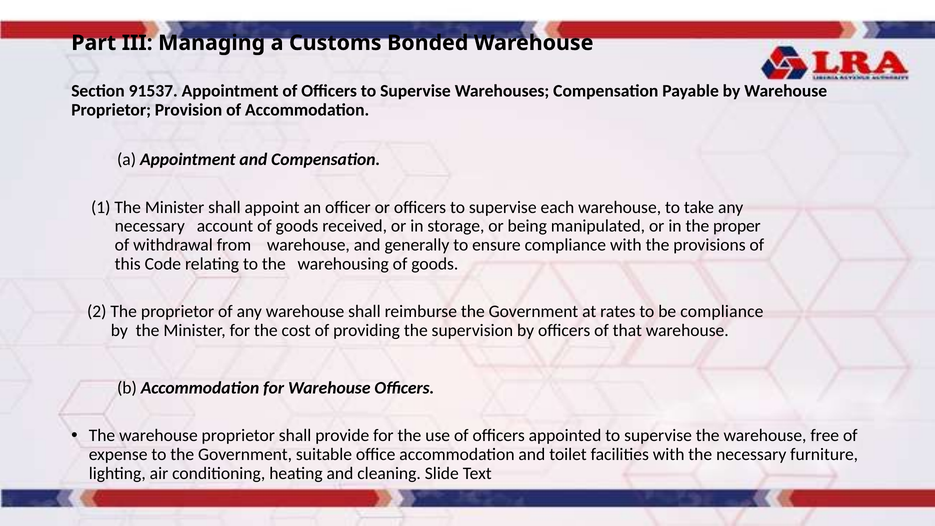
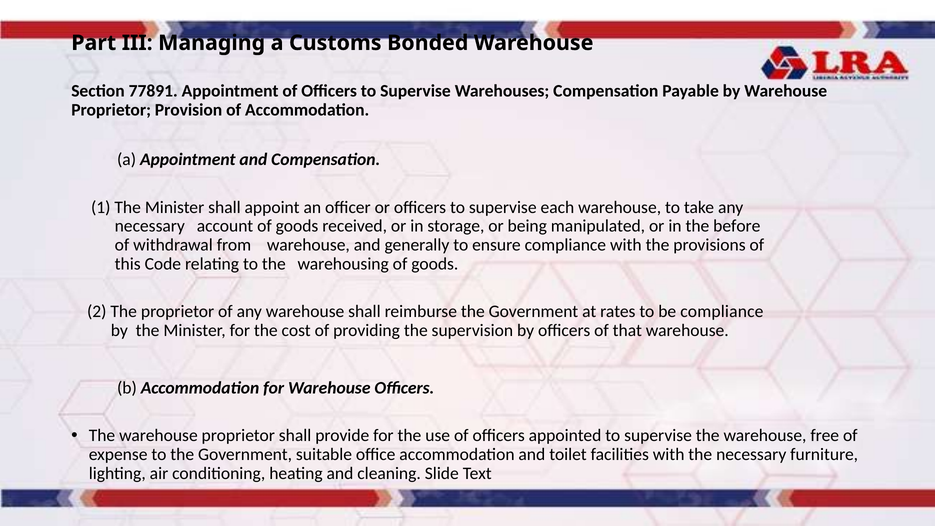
91537: 91537 -> 77891 (153, 91)
proper: proper -> before (737, 226)
